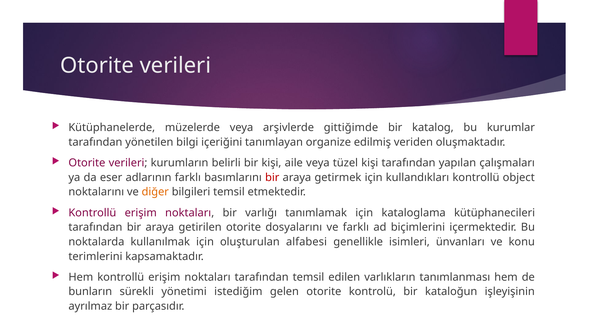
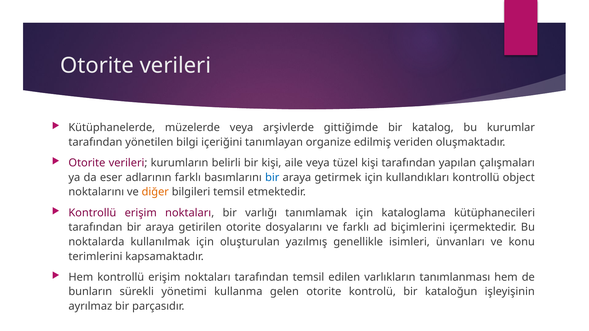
bir colour: red -> blue (272, 178)
alfabesi: alfabesi -> yazılmış (307, 242)
istediğim: istediğim -> kullanma (238, 292)
